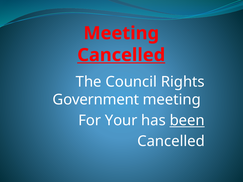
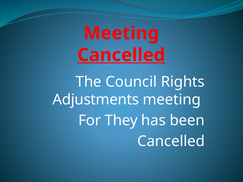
Government: Government -> Adjustments (96, 100)
Your: Your -> They (121, 121)
been underline: present -> none (187, 121)
